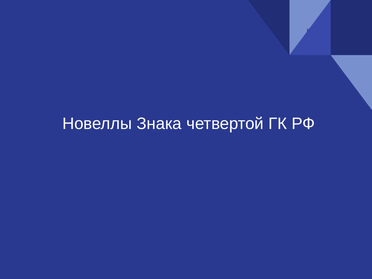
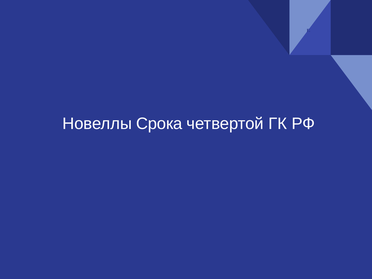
Знака: Знака -> Срока (159, 124)
